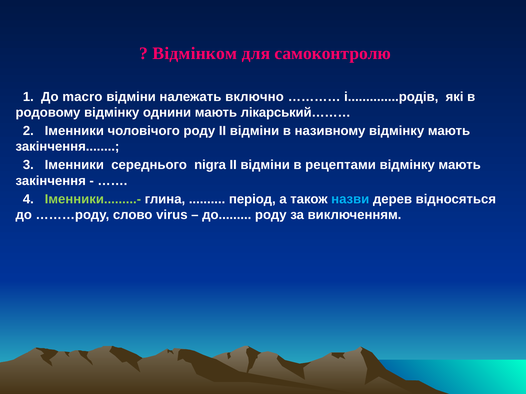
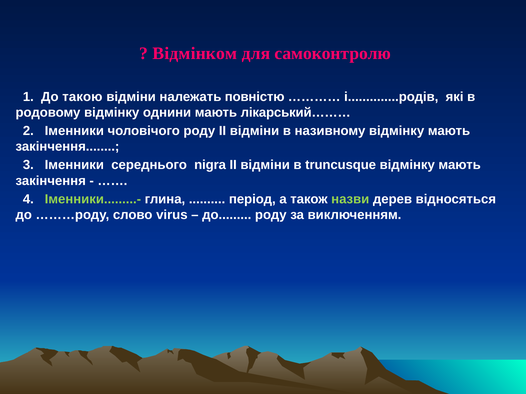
macro: macro -> такою (82, 97)
включно: включно -> повністю (255, 97)
рецептами: рецептами -> truncusque (341, 165)
назви colour: light blue -> light green (350, 199)
